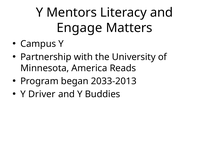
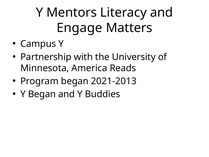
2033-2013: 2033-2013 -> 2021-2013 (114, 81)
Y Driver: Driver -> Began (42, 94)
